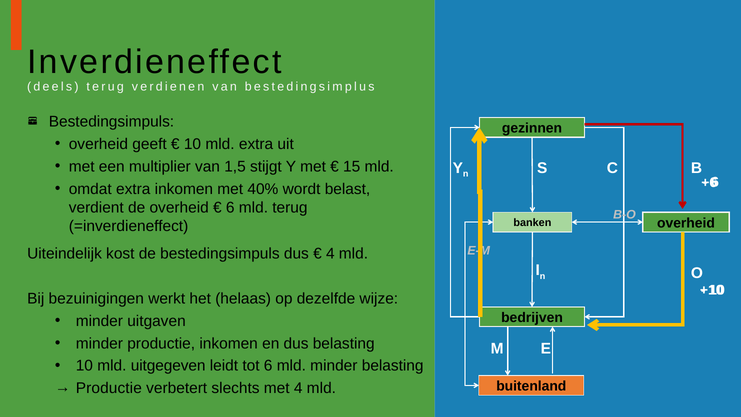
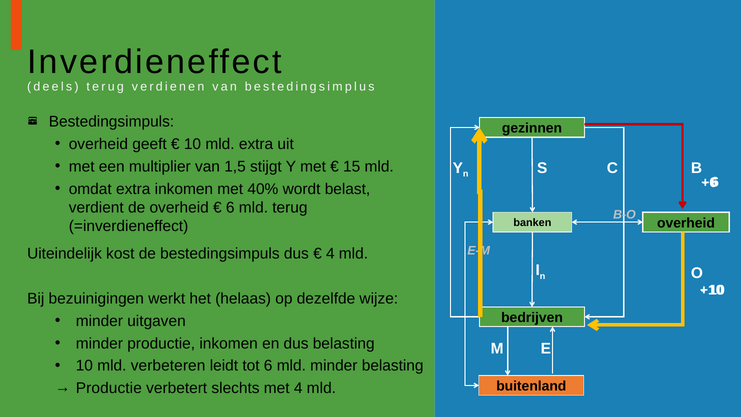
uitgegeven: uitgegeven -> verbeteren (168, 366)
